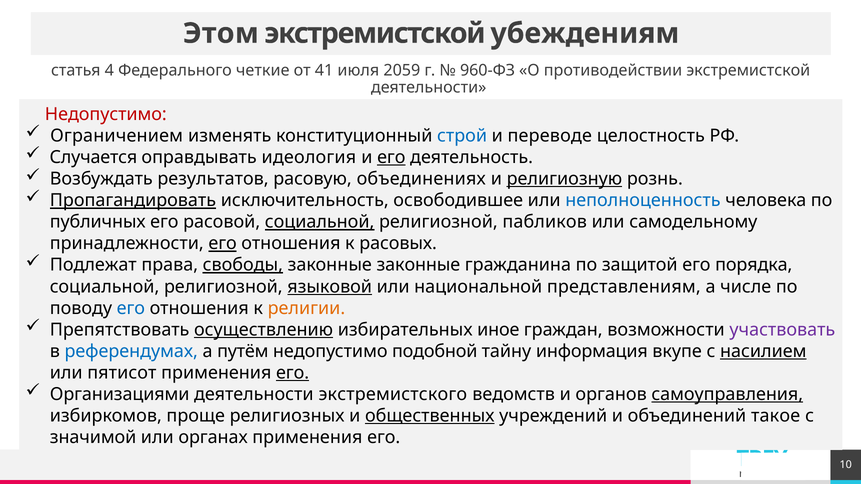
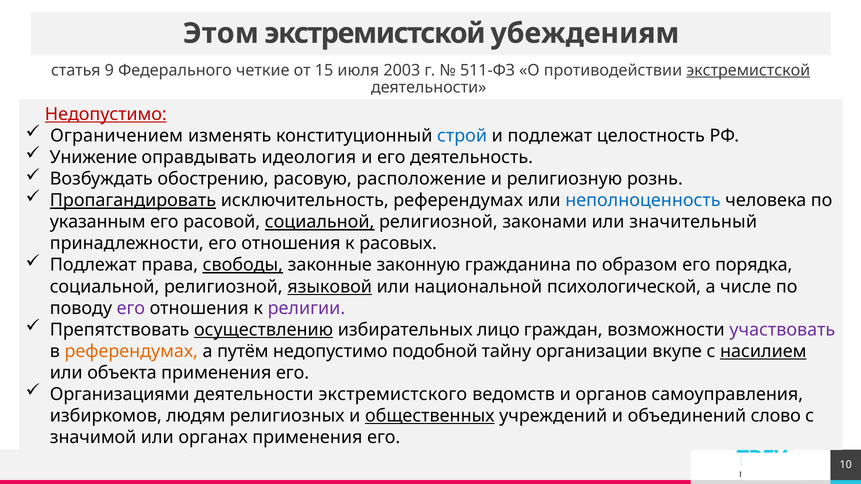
4: 4 -> 9 (109, 70)
41: 41 -> 15 (324, 70)
2059: 2059 -> 2003 (402, 70)
960-ФЗ: 960-ФЗ -> 511-ФЗ (488, 70)
экстремистской underline: none -> present (748, 70)
Недопустимо underline: none -> present (106, 115)
и переводе: переводе -> подлежат (550, 136)
Случается: Случается -> Унижение (93, 158)
его underline: present -> none (391, 158)
результатов: результатов -> обострению (213, 179)
объединениях: объединениях -> расположение (421, 179)
религиозную underline: present -> none (564, 179)
исключительность освободившее: освободившее -> референдумах (458, 201)
публичных: публичных -> указанным (98, 222)
пабликов: пабликов -> законами (545, 222)
самодельному: самодельному -> значительный (693, 222)
его underline: present -> none (223, 244)
законные законные: законные -> законную (418, 265)
защитой: защитой -> образом (640, 265)
представлениям: представлениям -> психологической (624, 287)
его colour: blue -> purple (131, 308)
религии colour: orange -> purple (306, 308)
иное: иное -> лицо (498, 330)
референдумах colour: blue -> orange (131, 351)
информация: информация -> организации (592, 351)
пятисот: пятисот -> объекта (122, 373)
его underline: present -> none (293, 373)
самоуправления underline: present -> none (727, 394)
проще: проще -> людям (196, 416)
такое: такое -> слово (776, 416)
